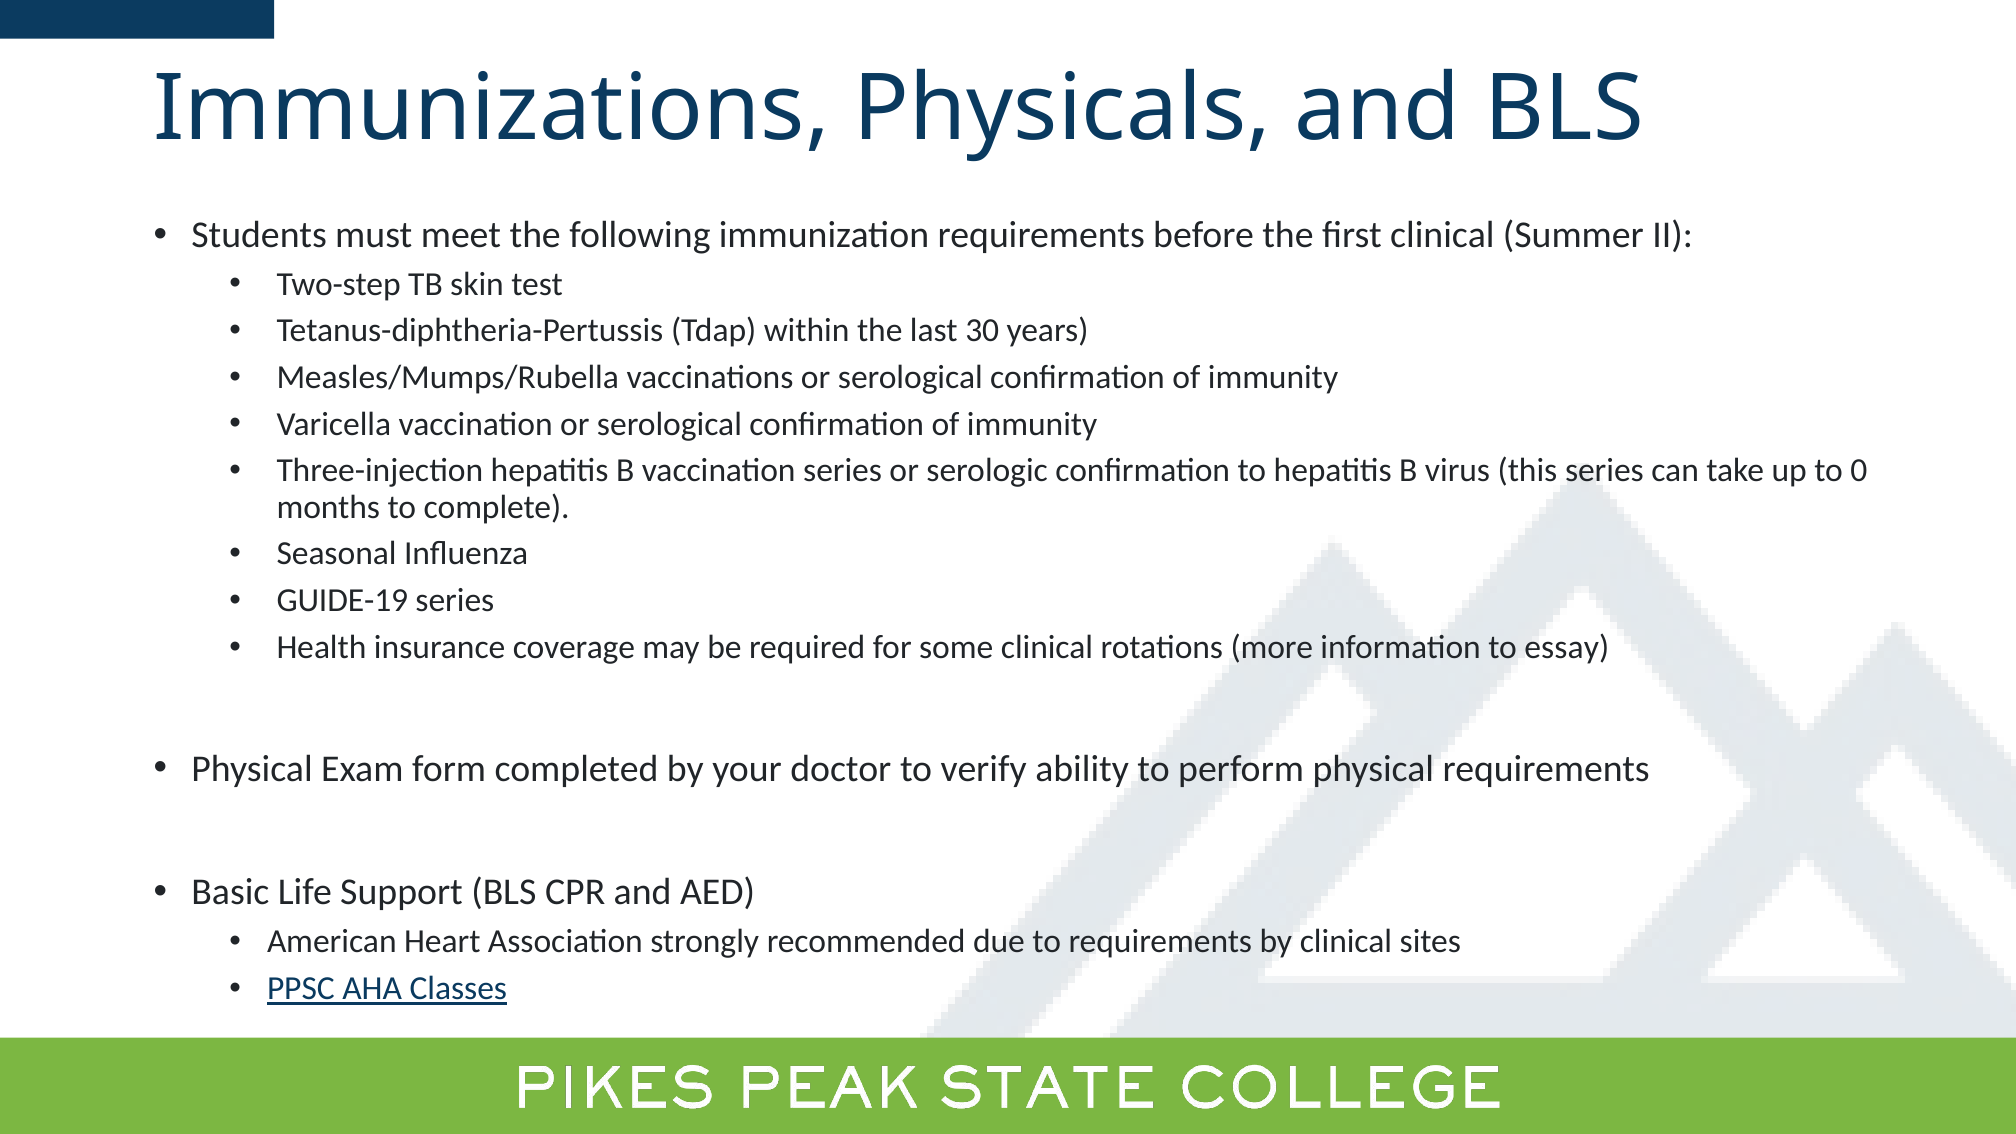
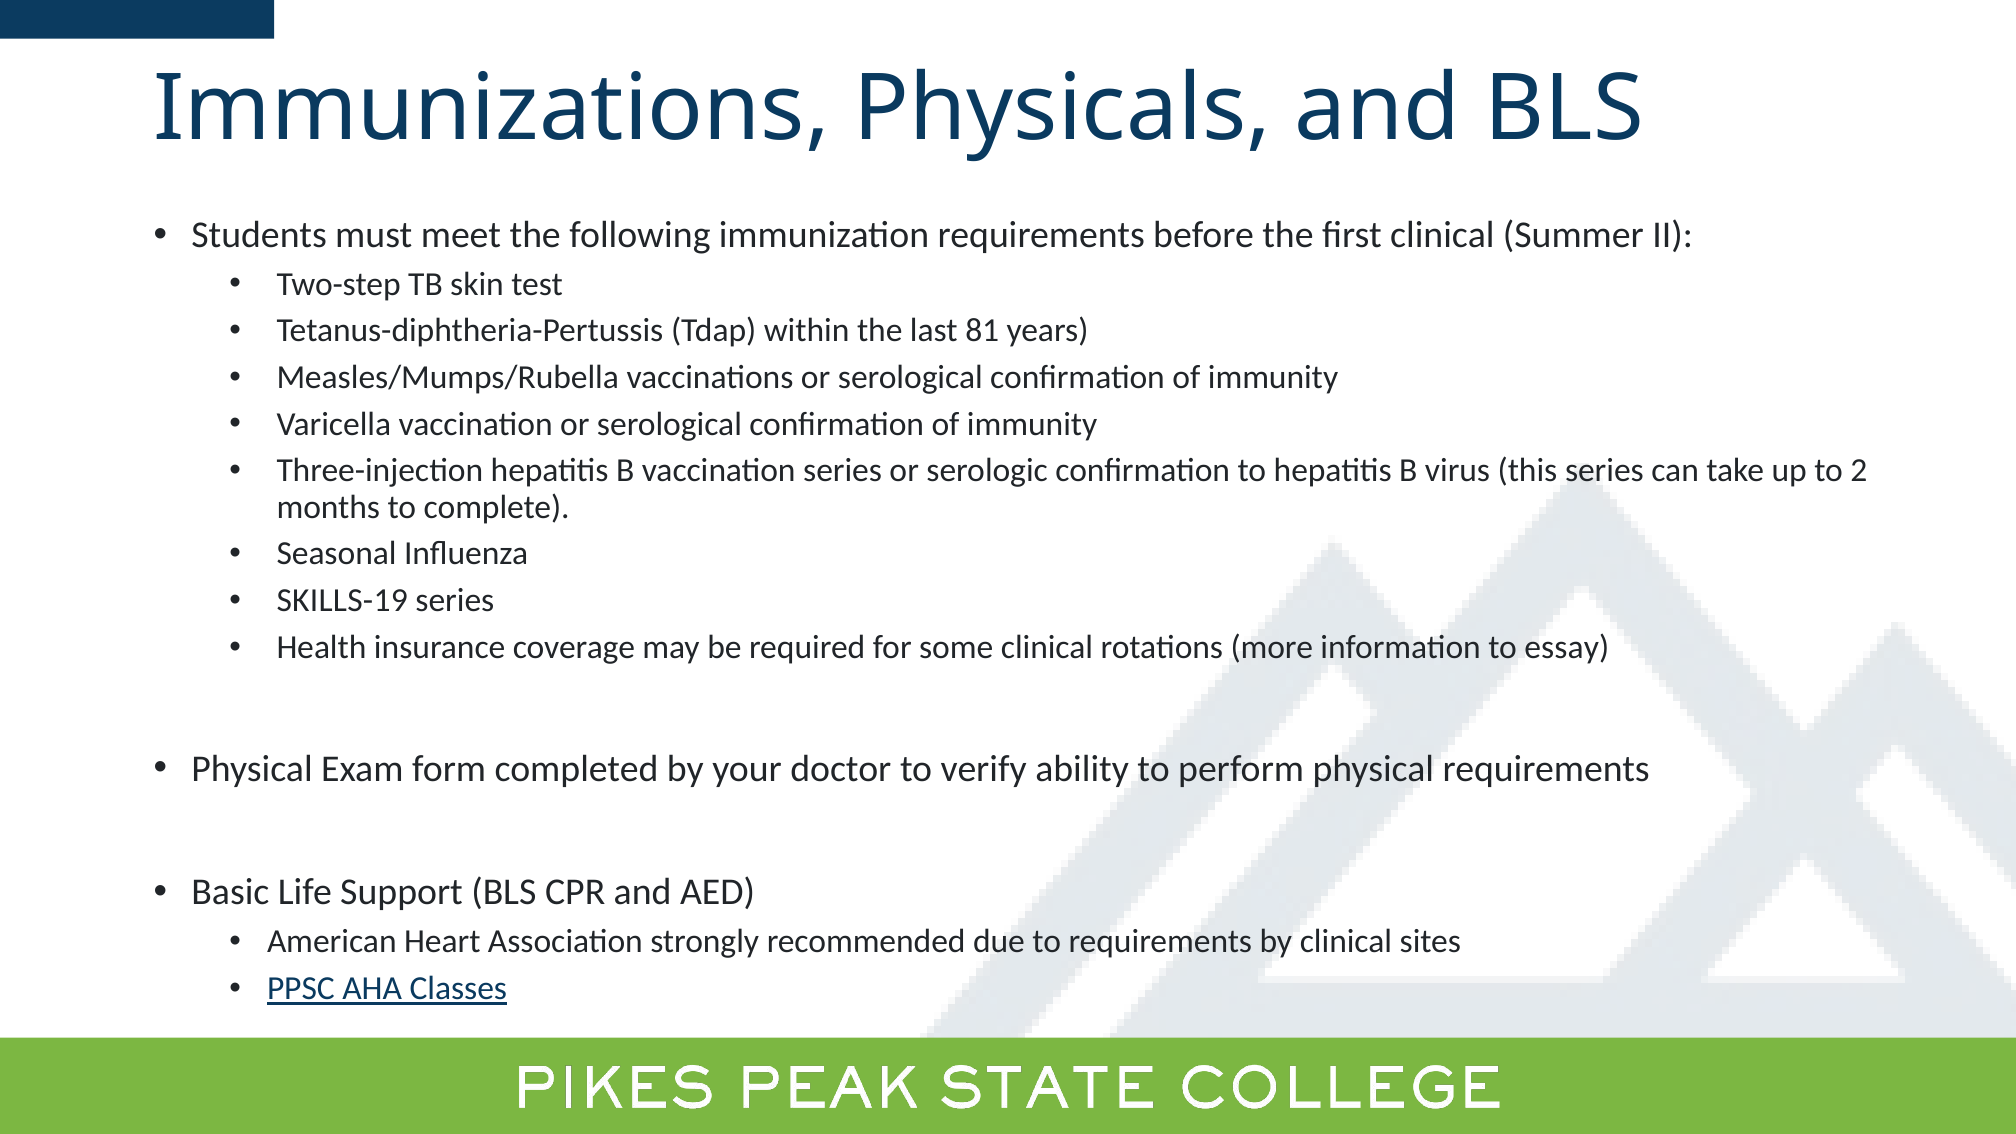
30: 30 -> 81 (982, 331)
0: 0 -> 2 (1859, 471)
GUIDE-19: GUIDE-19 -> SKILLS-19 (342, 601)
